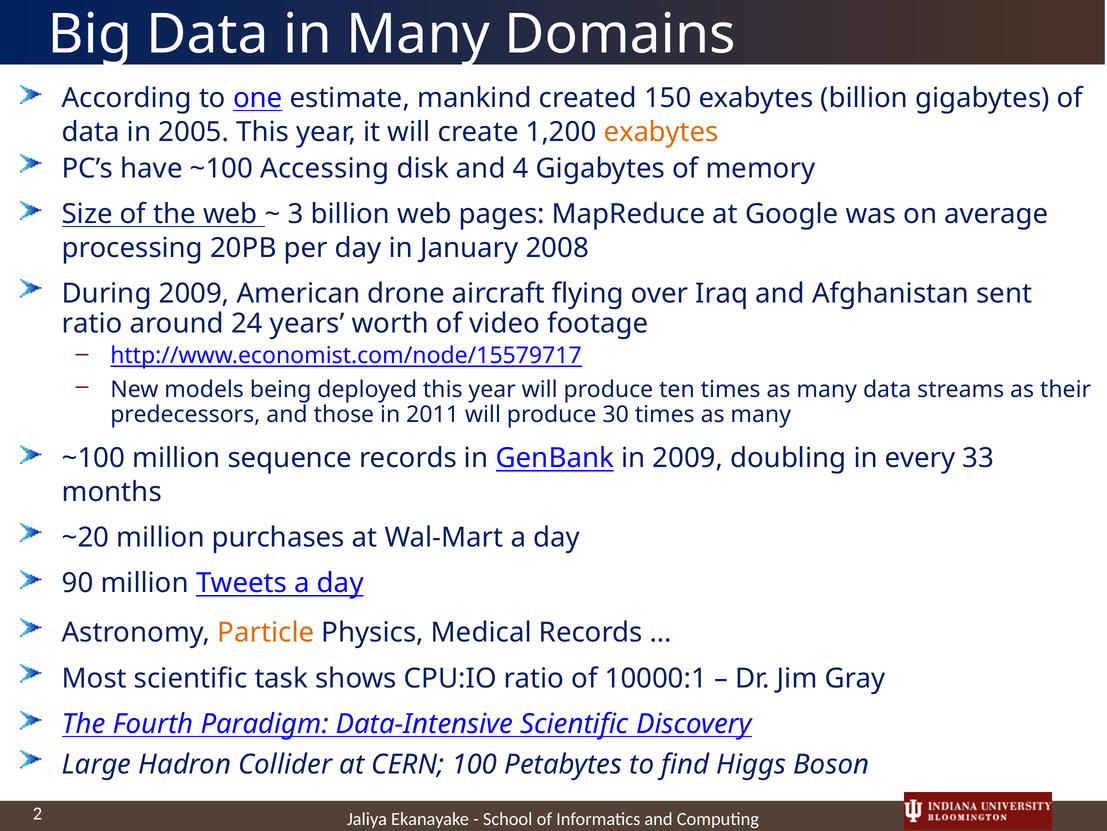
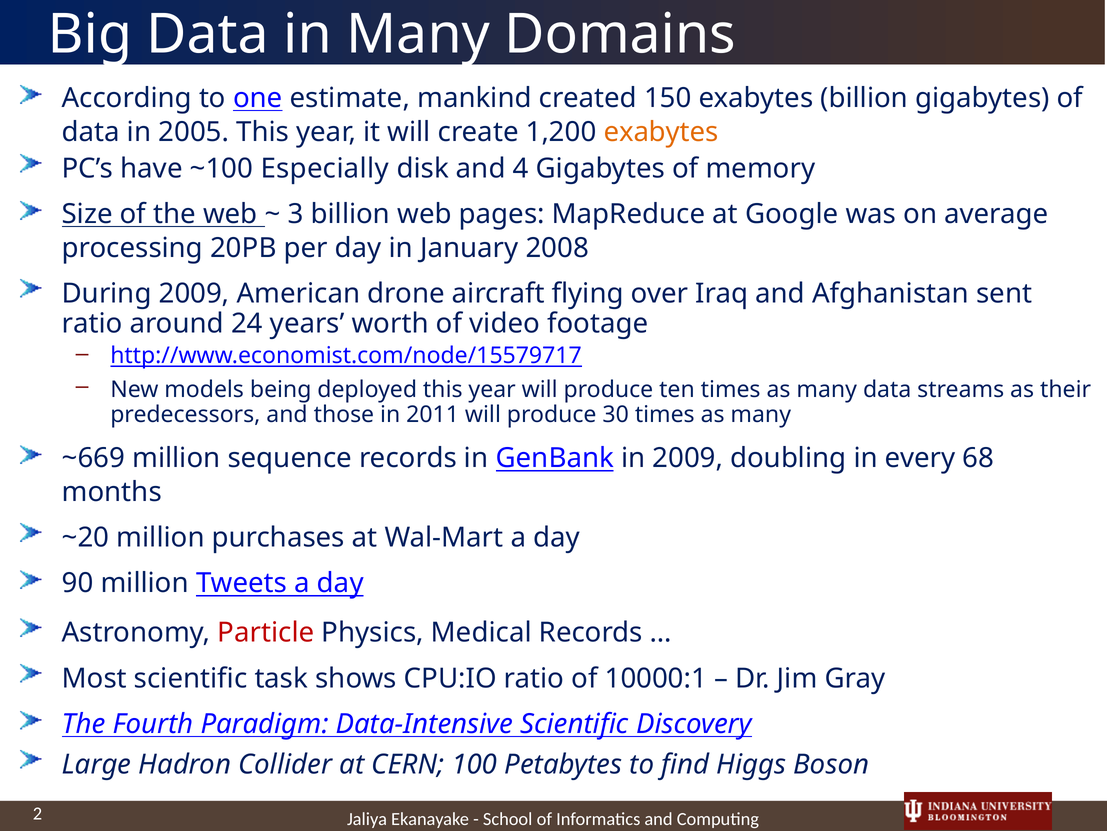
Accessing: Accessing -> Especially (325, 168)
~100: ~100 -> ~669 (93, 458)
33: 33 -> 68 (978, 458)
Particle colour: orange -> red (266, 632)
